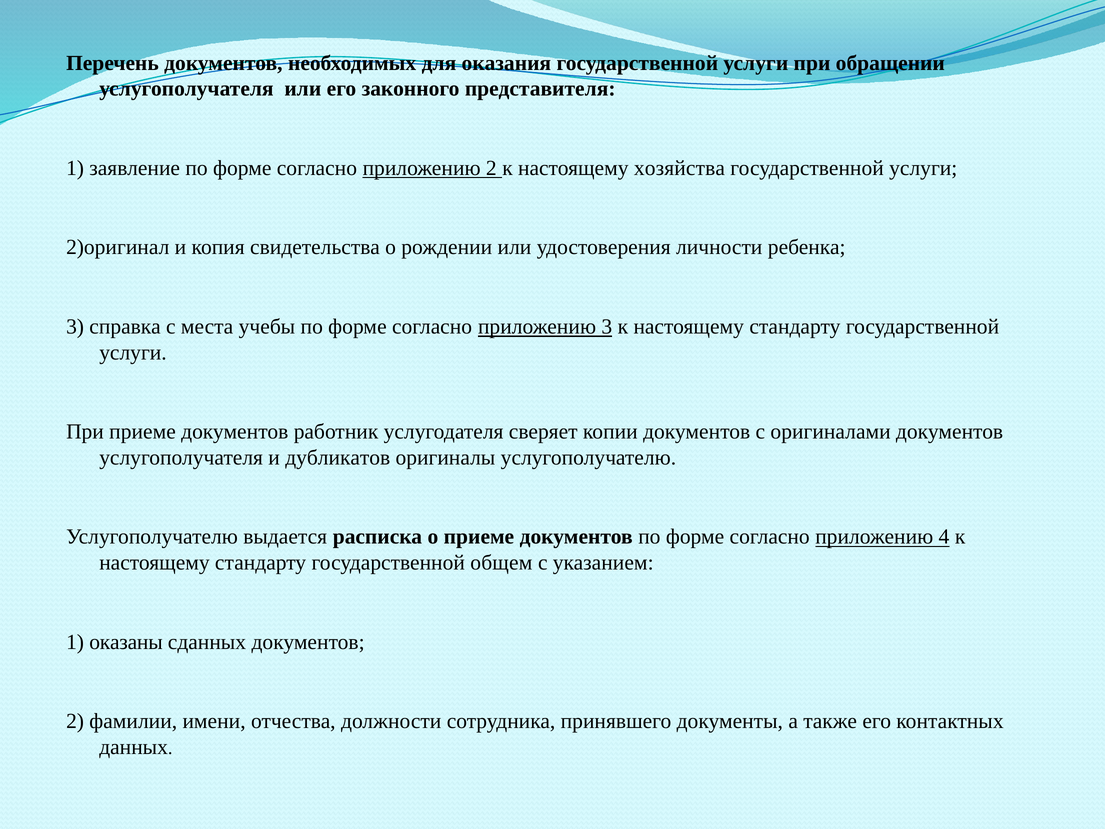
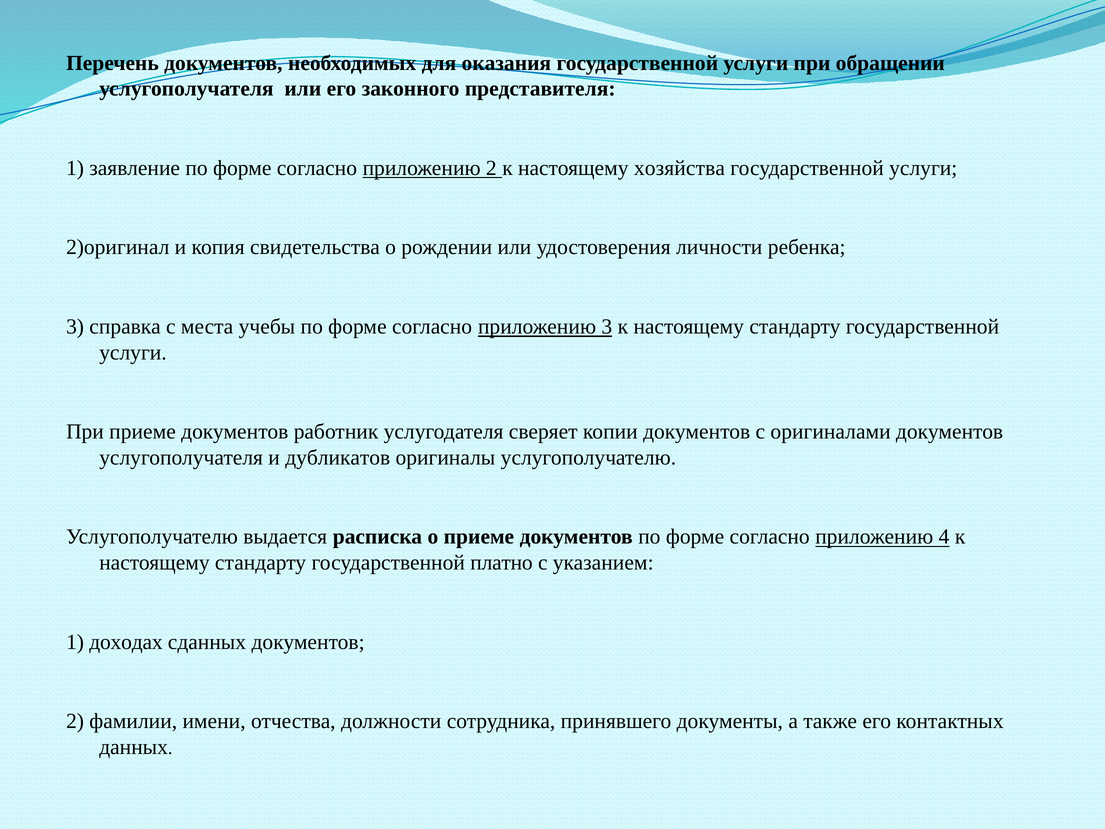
общем: общем -> платно (502, 563)
оказаны: оказаны -> доходах (126, 642)
